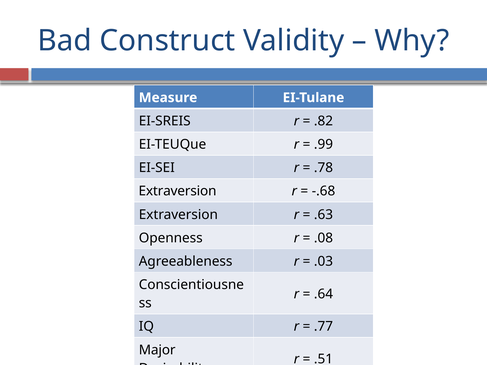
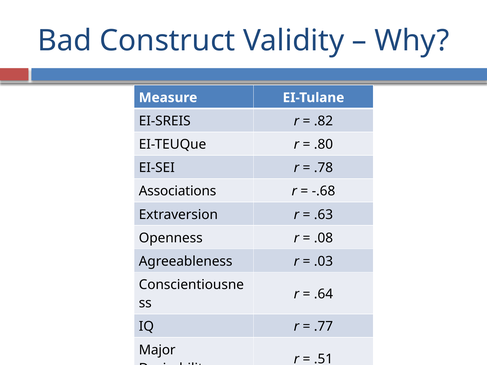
.99: .99 -> .80 (323, 145)
Extraversion: Extraversion -> Associations (178, 191)
